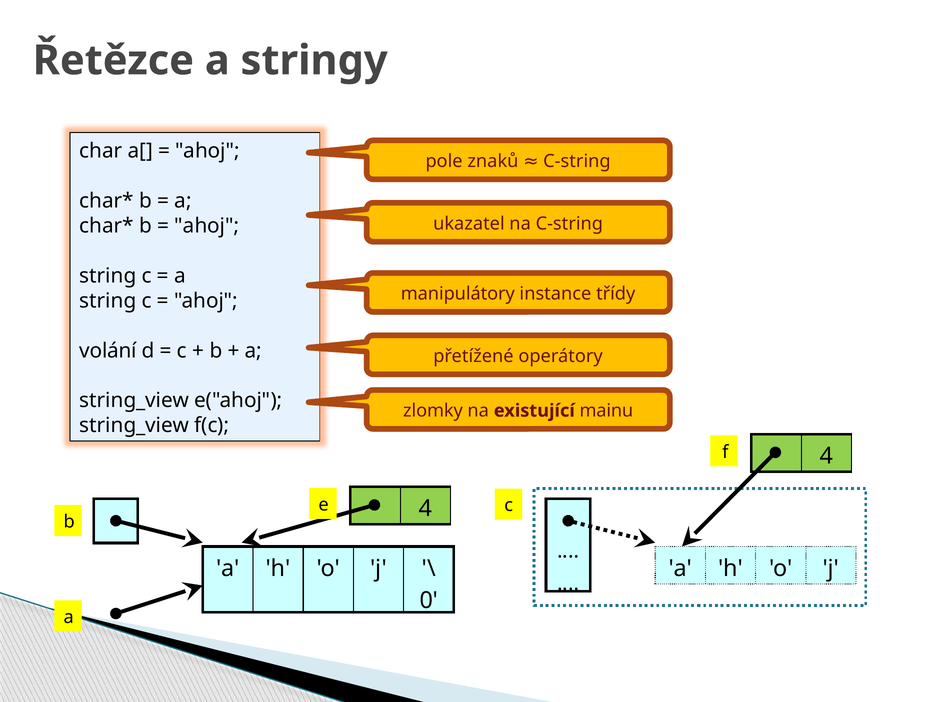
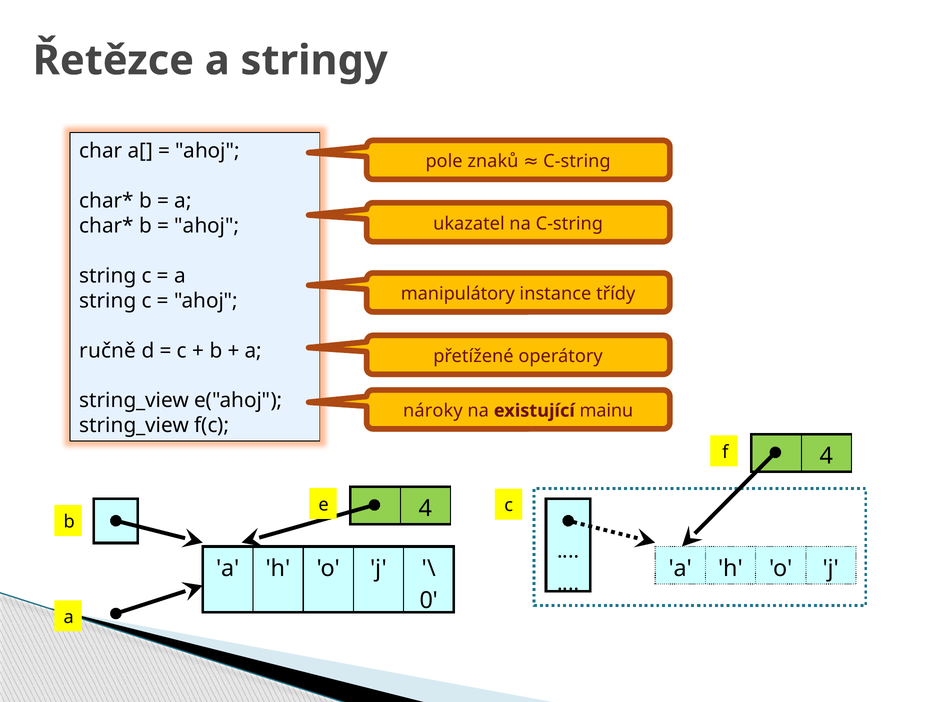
volání: volání -> ručně (108, 351)
zlomky: zlomky -> nároky (433, 411)
